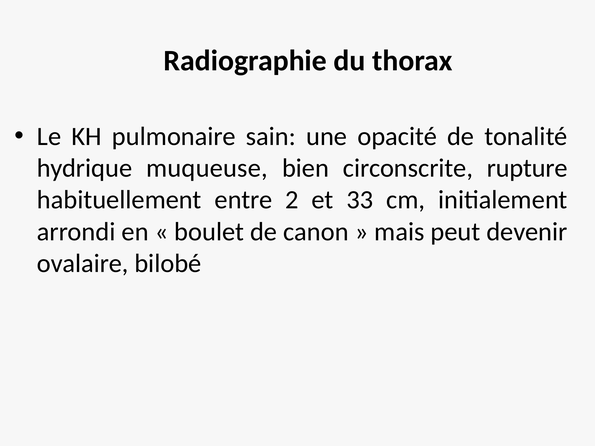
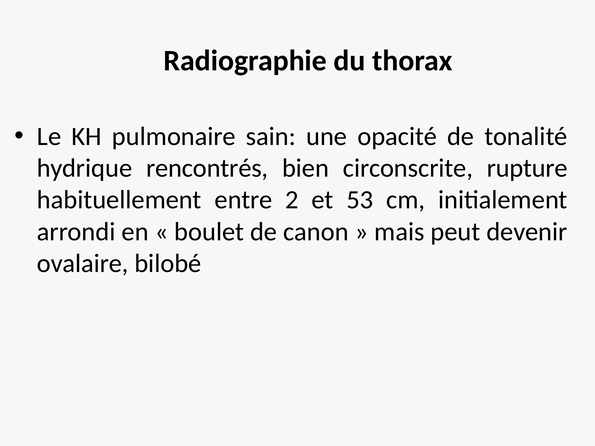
muqueuse: muqueuse -> rencontrés (207, 168)
33: 33 -> 53 (360, 200)
